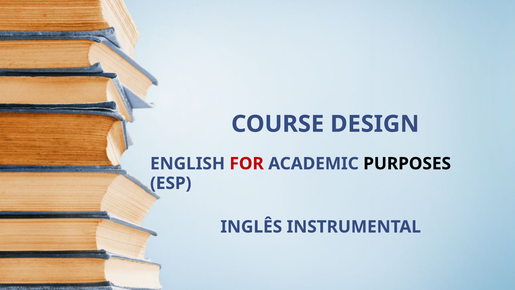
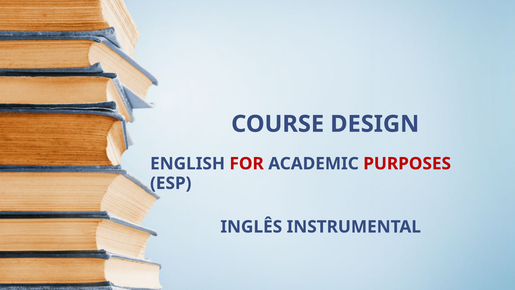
PURPOSES colour: black -> red (407, 164)
